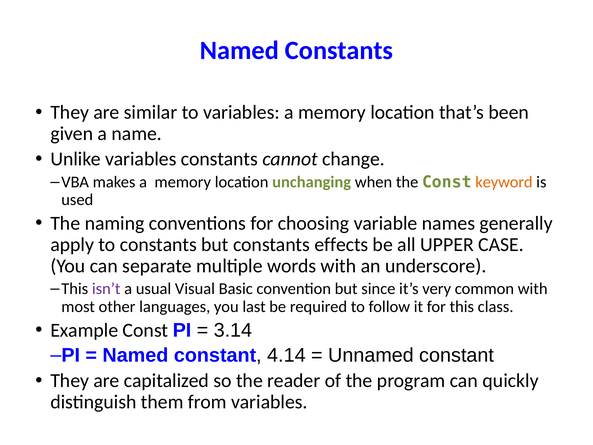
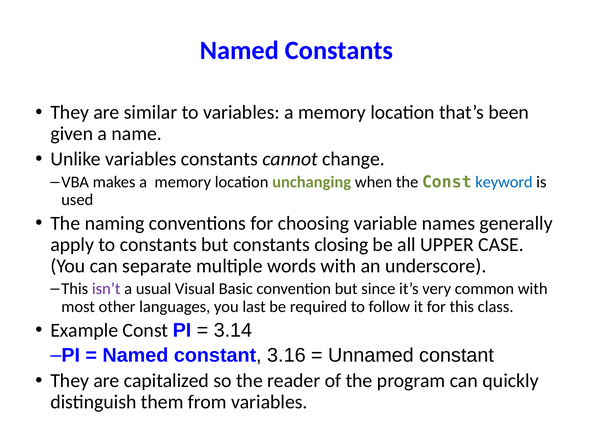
keyword colour: orange -> blue (504, 182)
effects: effects -> closing (341, 244)
4.14: 4.14 -> 3.16 (286, 355)
